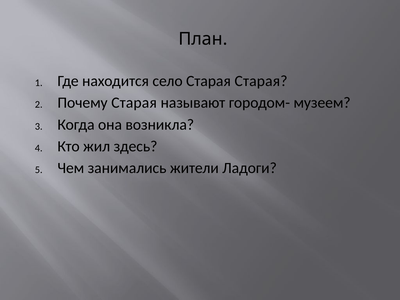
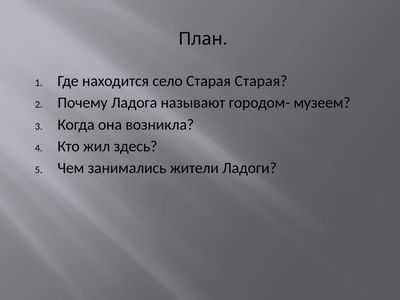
Почему Старая: Старая -> Ладога (134, 103)
